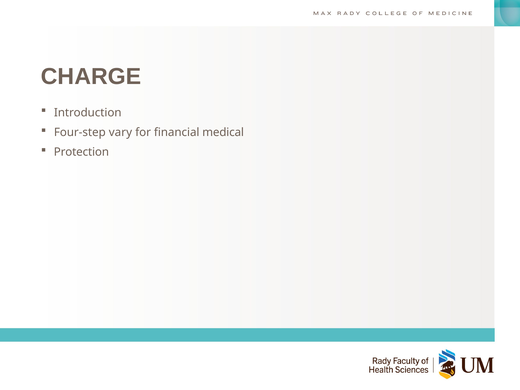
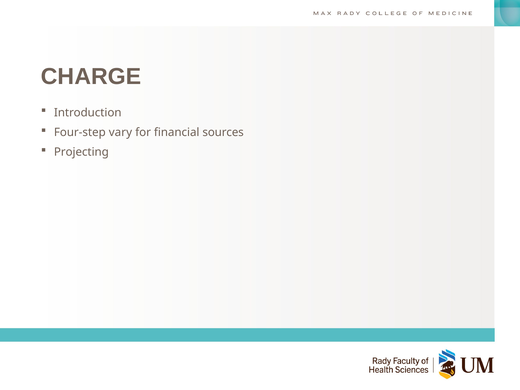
medical: medical -> sources (223, 132)
Protection: Protection -> Projecting (81, 152)
